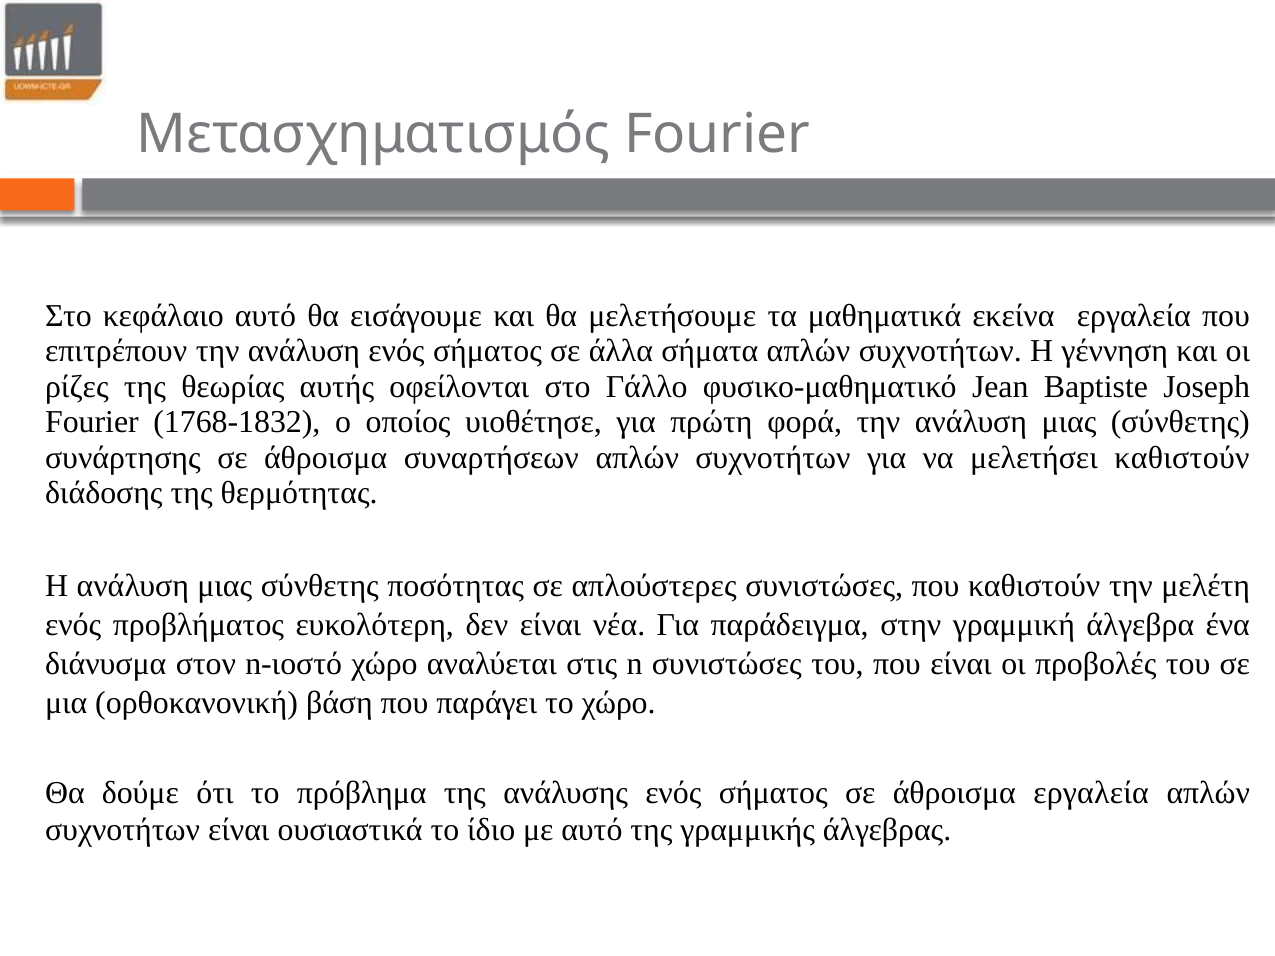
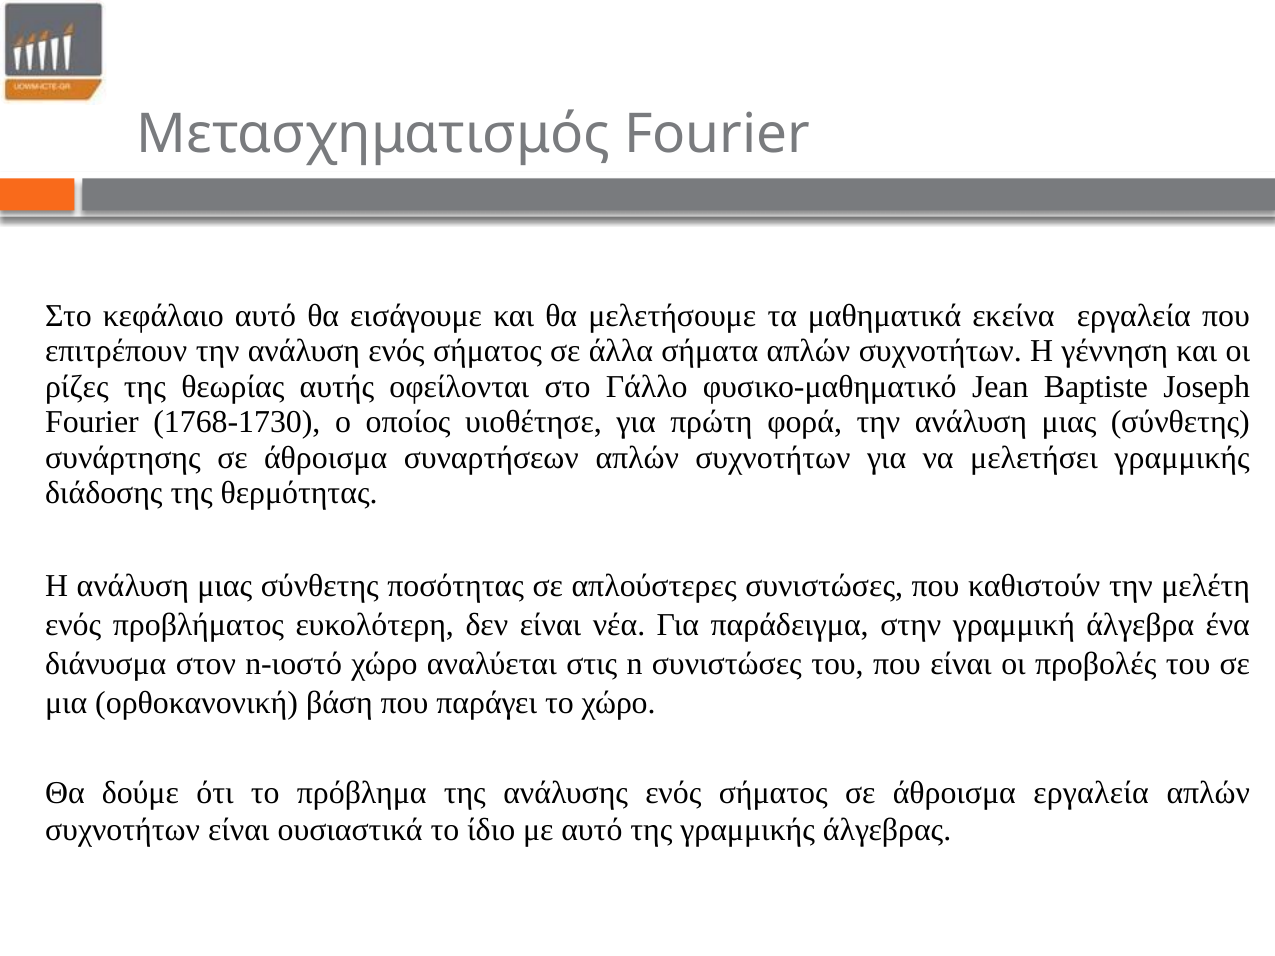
1768-1832: 1768-1832 -> 1768-1730 (237, 422)
μελετήσει καθιστούν: καθιστούν -> γραμμικής (1182, 458)
